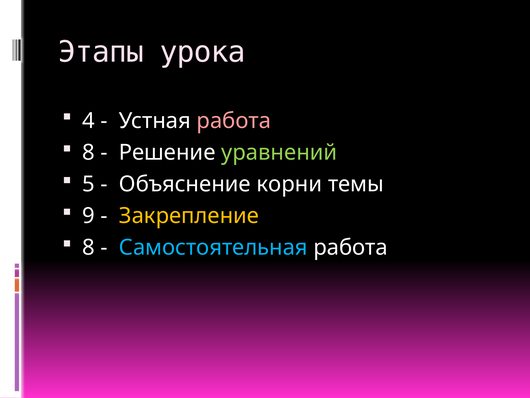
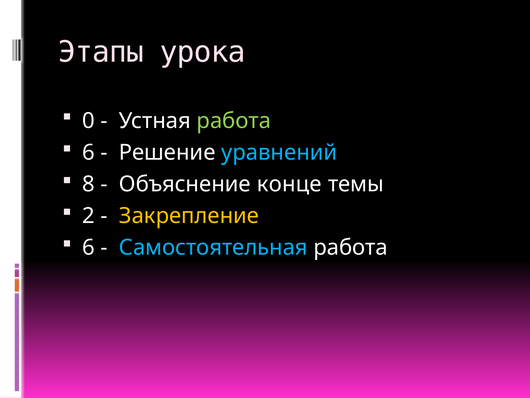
4: 4 -> 0 (88, 121)
работа colour: pink -> light green (234, 121)
8: 8 -> 6 (88, 152)
уравнений colour: light green -> light blue (279, 152)
5: 5 -> 8 (88, 184)
корни: корни -> конце (289, 184)
9: 9 -> 2 (88, 216)
8: 8 -> 6 (88, 247)
